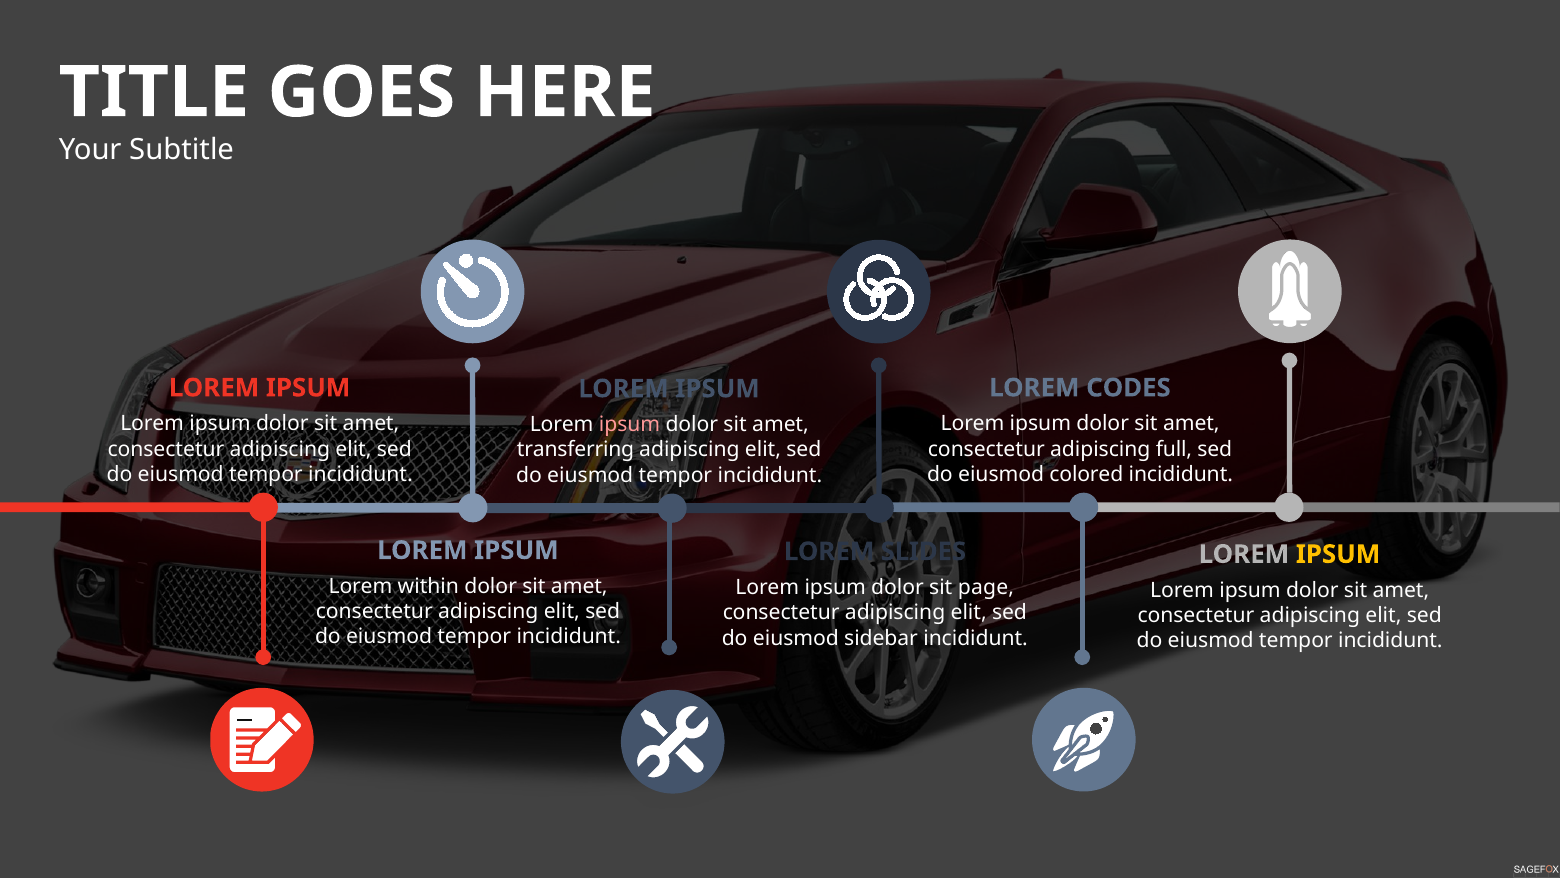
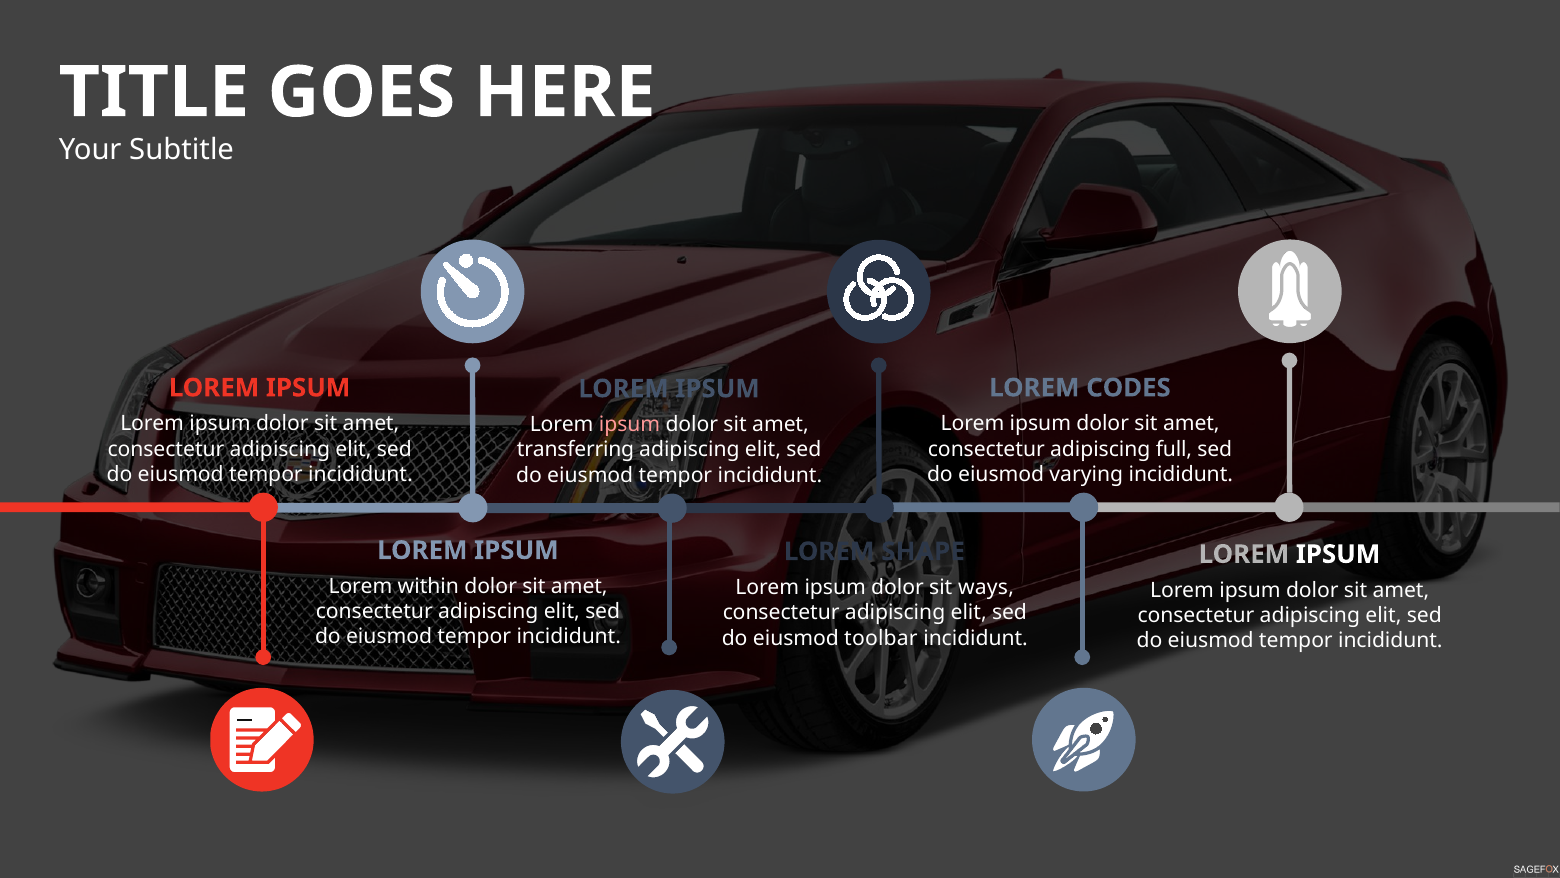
colored: colored -> varying (1086, 474)
SLIDES: SLIDES -> SHAPE (923, 551)
IPSUM colour: yellow -> white (1338, 554)
page: page -> ways (986, 587)
sidebar: sidebar -> toolbar (881, 638)
